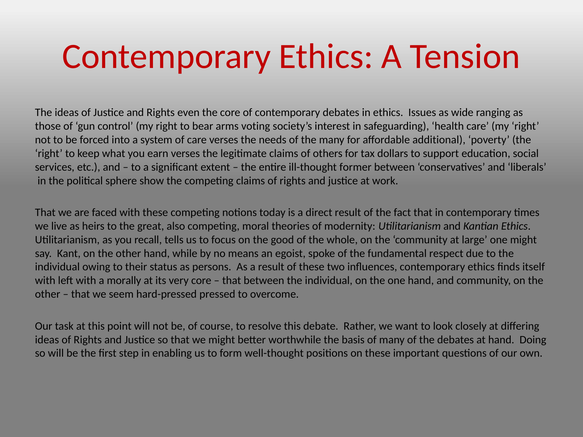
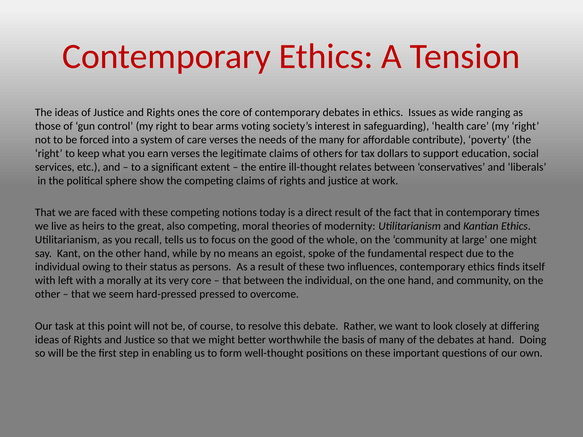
even: even -> ones (188, 113)
additional: additional -> contribute (439, 140)
former: former -> relates (355, 167)
